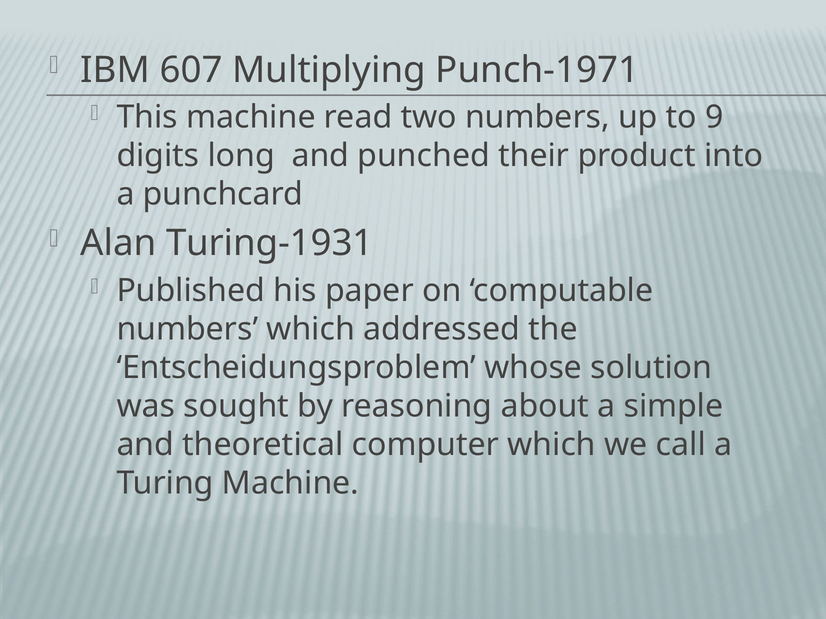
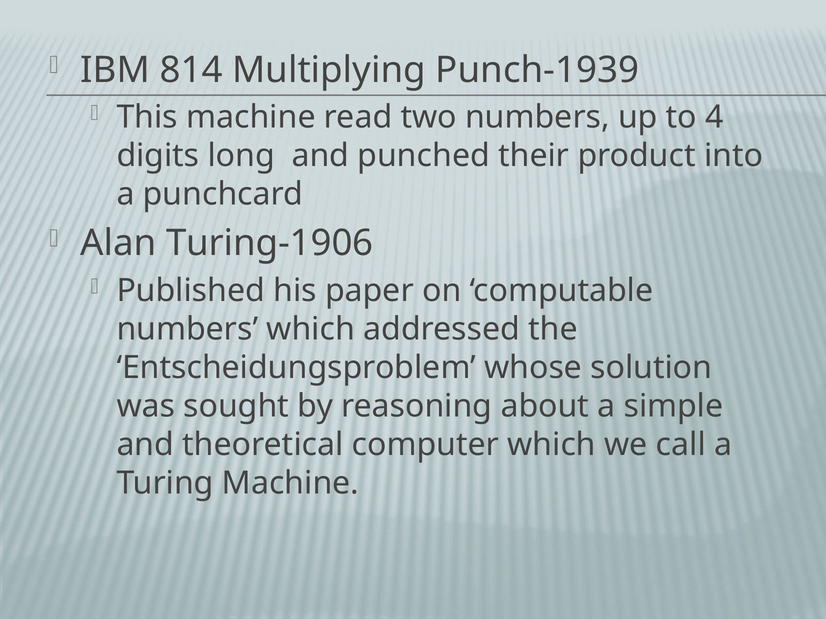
607: 607 -> 814 (191, 70)
Punch-1971: Punch-1971 -> Punch-1939 (537, 70)
9: 9 -> 4 (714, 117)
Turing-1931: Turing-1931 -> Turing-1906 (270, 244)
